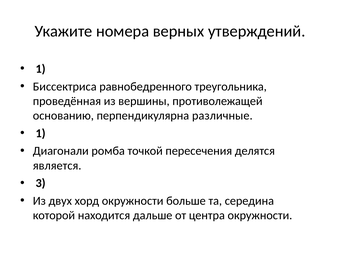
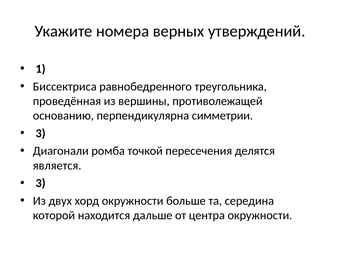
различные: различные -> симметрии (222, 116)
1: 1 -> 3 (41, 133)
